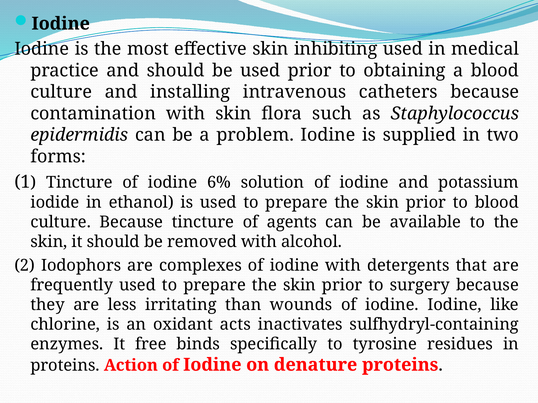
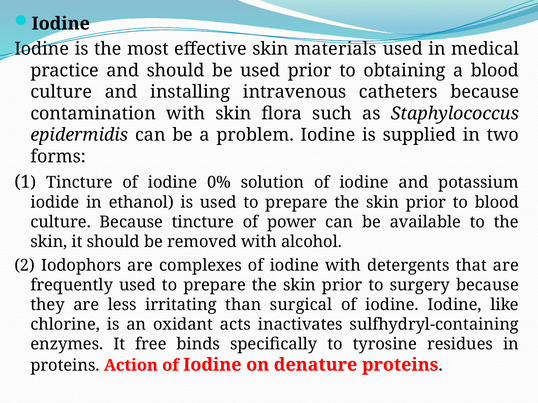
inhibiting: inhibiting -> materials (336, 49)
6%: 6% -> 0% (219, 183)
agents: agents -> power (292, 222)
wounds: wounds -> surgical (301, 305)
